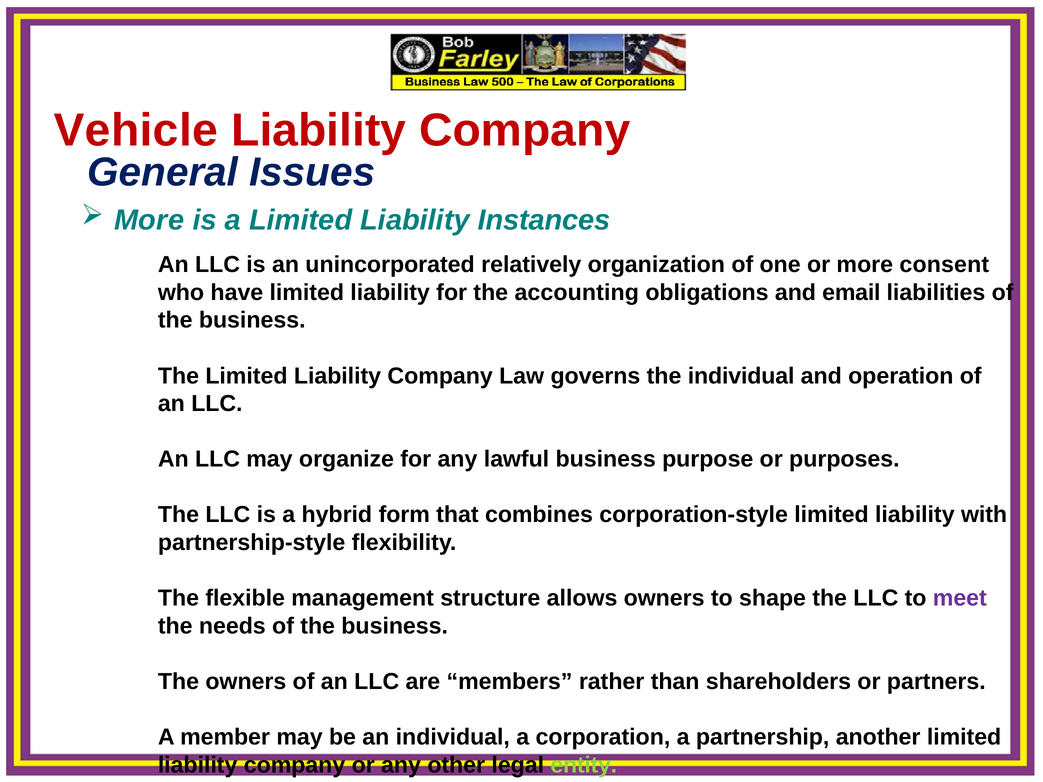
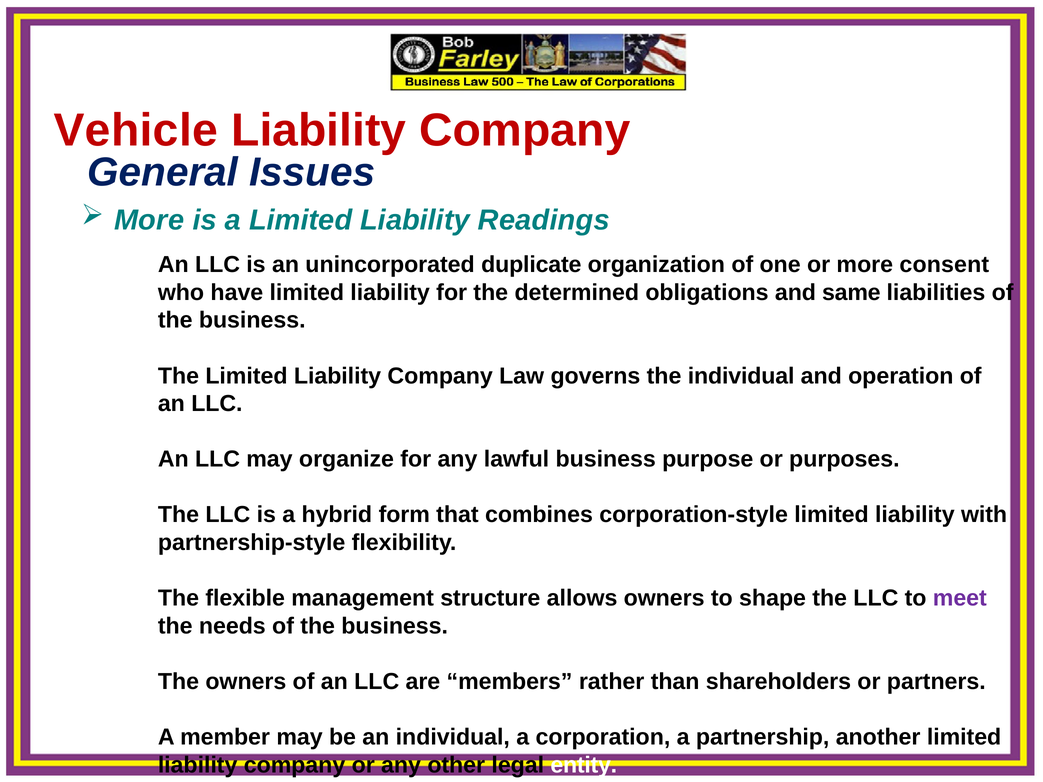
Instances: Instances -> Readings (544, 220)
relatively: relatively -> duplicate (531, 265)
accounting: accounting -> determined (577, 293)
email: email -> same (851, 293)
entity colour: light green -> white (584, 765)
